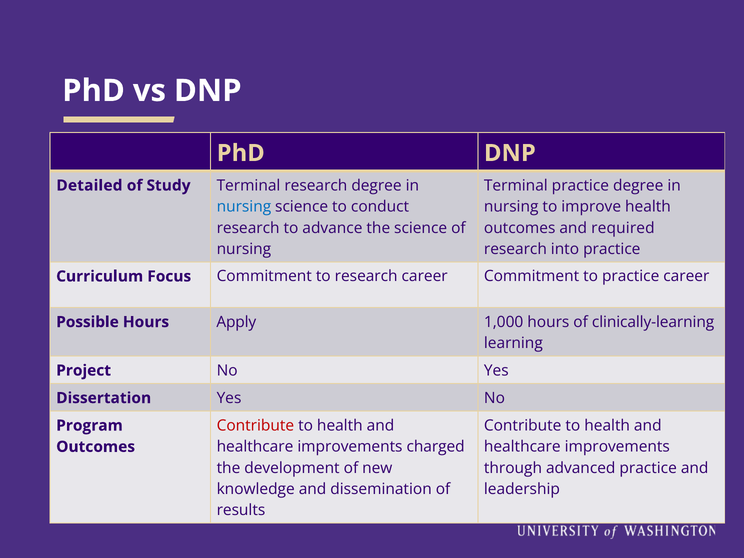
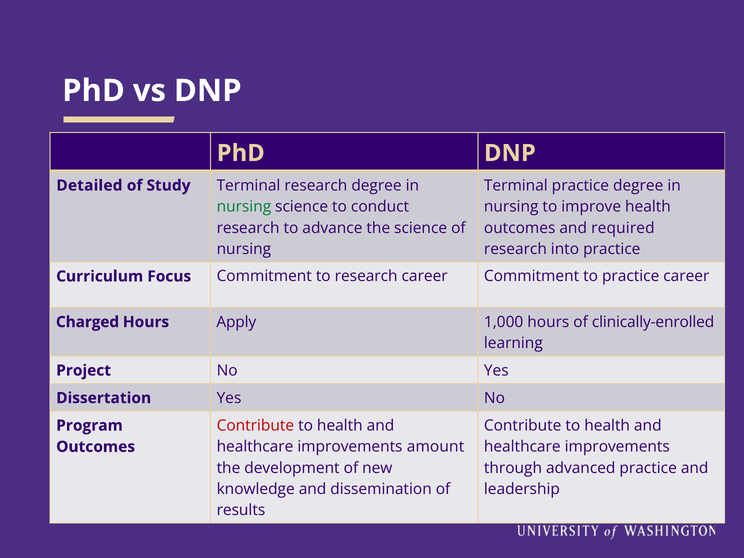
nursing colour: blue -> green (244, 207)
Possible: Possible -> Charged (88, 322)
clinically-learning: clinically-learning -> clinically-enrolled (653, 322)
charged: charged -> amount (436, 447)
